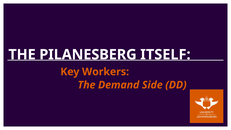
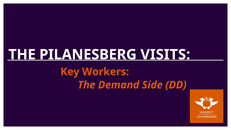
ITSELF: ITSELF -> VISITS (165, 55)
